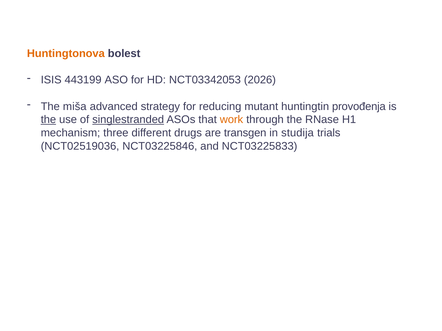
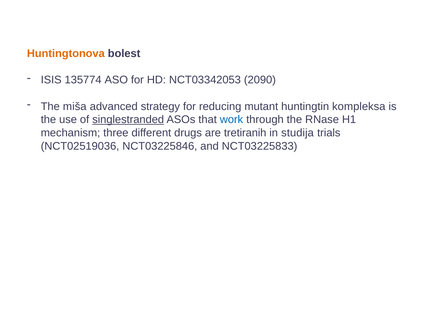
443199: 443199 -> 135774 (83, 80)
2026: 2026 -> 2090 (260, 80)
provođenja: provođenja -> kompleksa (359, 107)
the underline: present -> none (48, 120)
work colour: orange -> blue (232, 120)
transgen: transgen -> tretiranih (245, 133)
